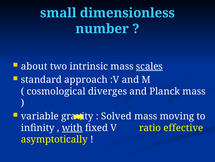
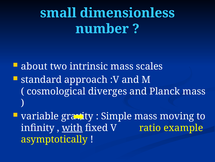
scales underline: present -> none (149, 66)
Solved: Solved -> Simple (116, 116)
effective: effective -> example (183, 127)
